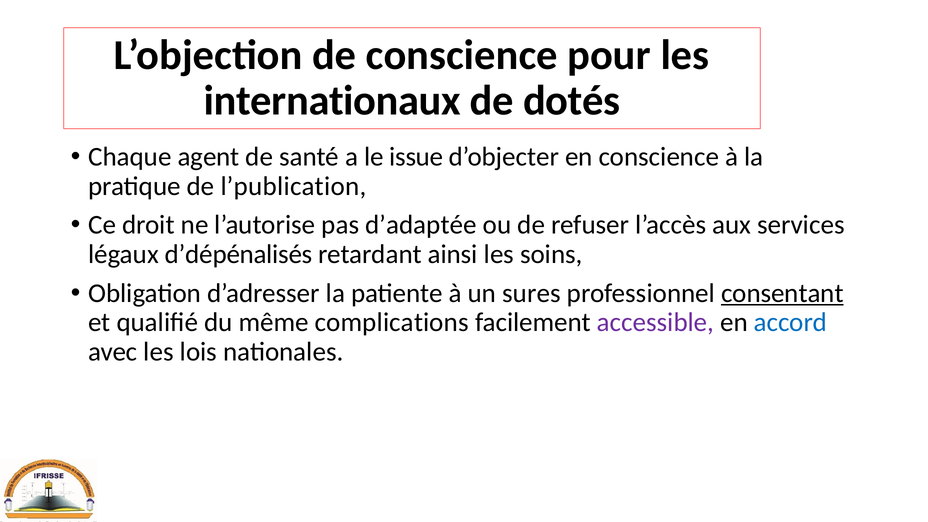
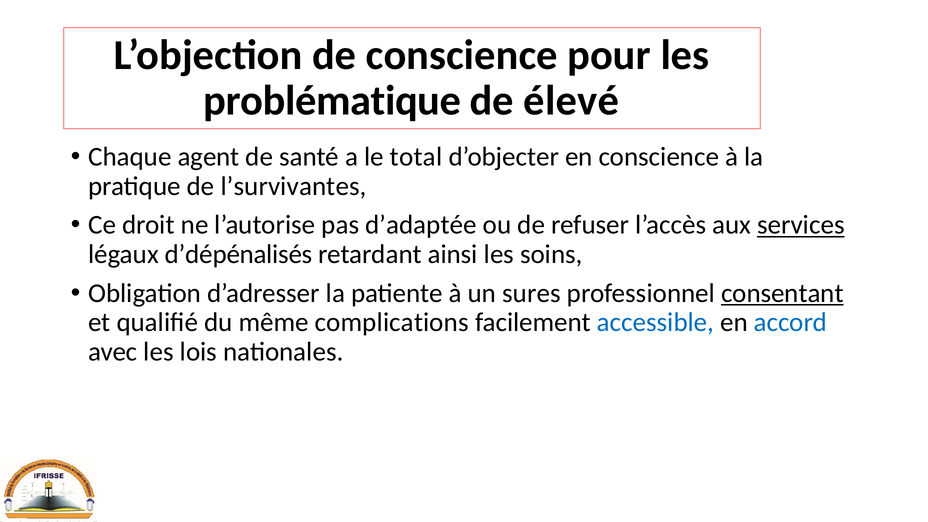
internationaux: internationaux -> problématique (332, 101)
dotés: dotés -> élevé (571, 101)
issue: issue -> total (416, 157)
l’publication: l’publication -> l’survivantes (294, 186)
services underline: none -> present (801, 225)
accessible colour: purple -> blue (656, 322)
